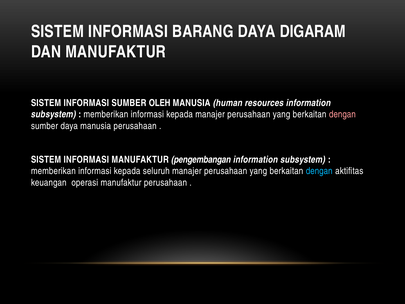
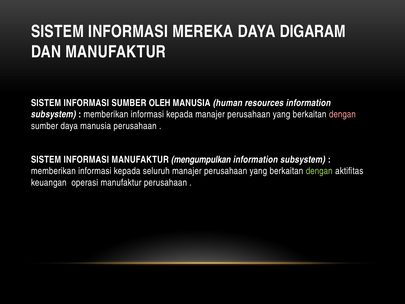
BARANG: BARANG -> MEREKA (203, 32)
pengembangan: pengembangan -> mengumpulkan (201, 159)
dengan colour: light blue -> light green (319, 171)
